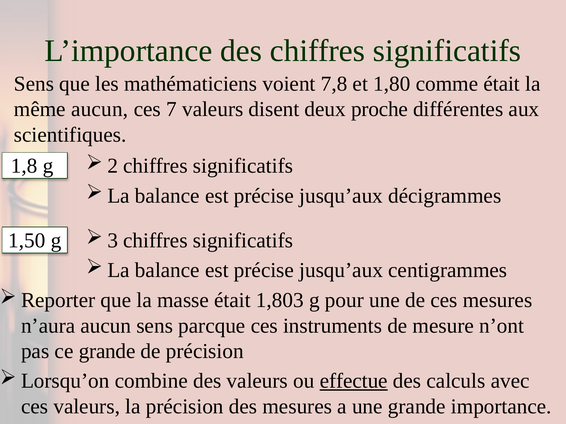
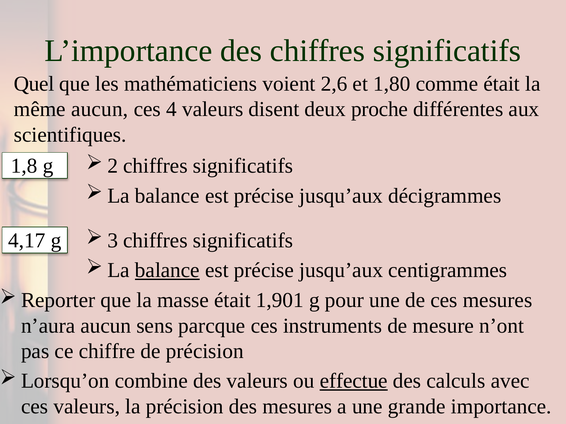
Sens: Sens -> Quel (34, 84)
7,8: 7,8 -> 2,6 (334, 84)
7: 7 -> 4 (172, 109)
1,50: 1,50 -> 4,17 (27, 241)
balance underline: none -> present (167, 271)
1,803: 1,803 -> 1,901 (280, 301)
ce grande: grande -> chiffre (107, 352)
